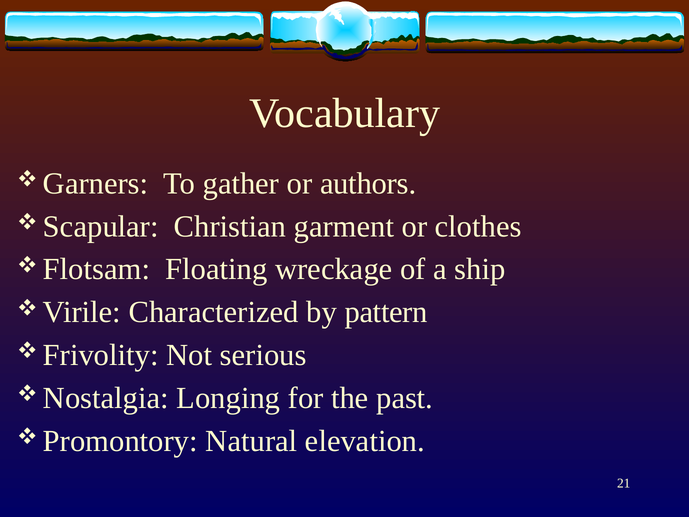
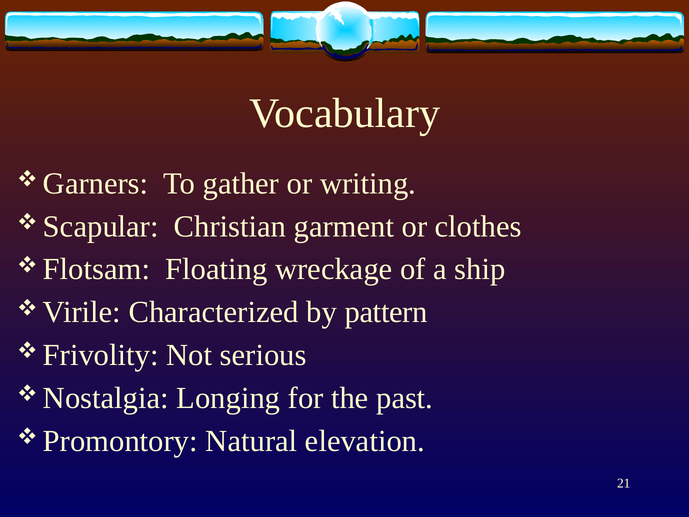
authors: authors -> writing (368, 183)
